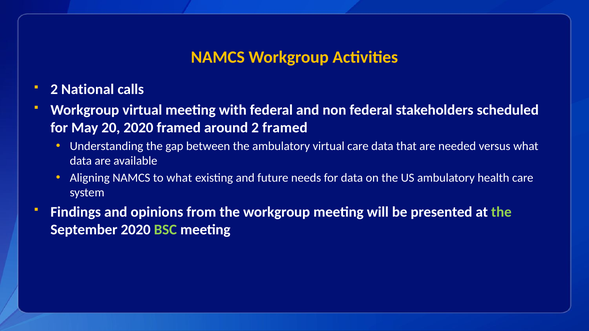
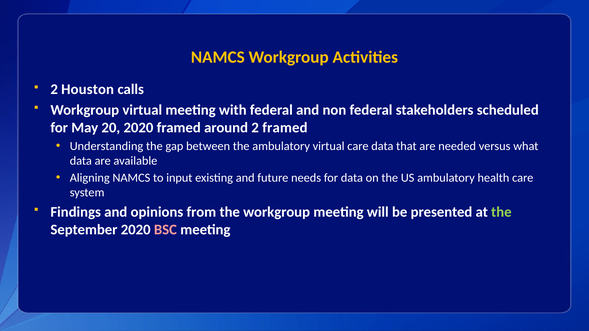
National: National -> Houston (88, 89)
to what: what -> input (179, 178)
BSC colour: light green -> pink (165, 230)
